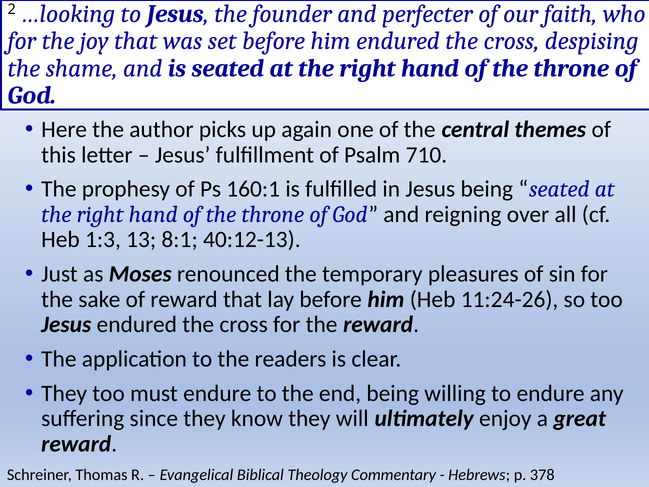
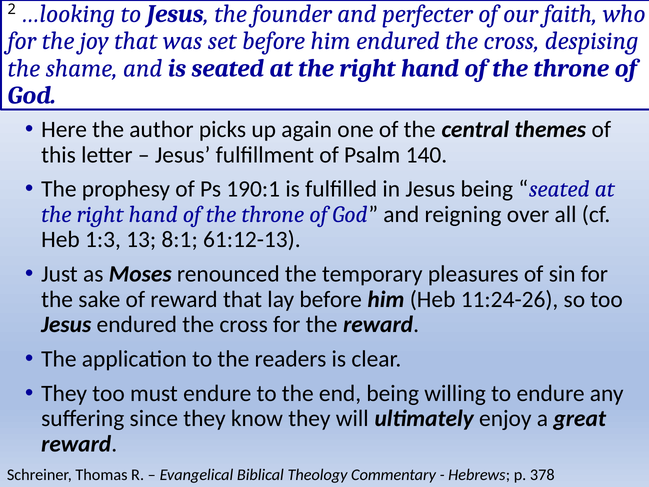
710: 710 -> 140 (426, 155)
160:1: 160:1 -> 190:1 (253, 189)
40:12-13: 40:12-13 -> 61:12-13 (252, 240)
